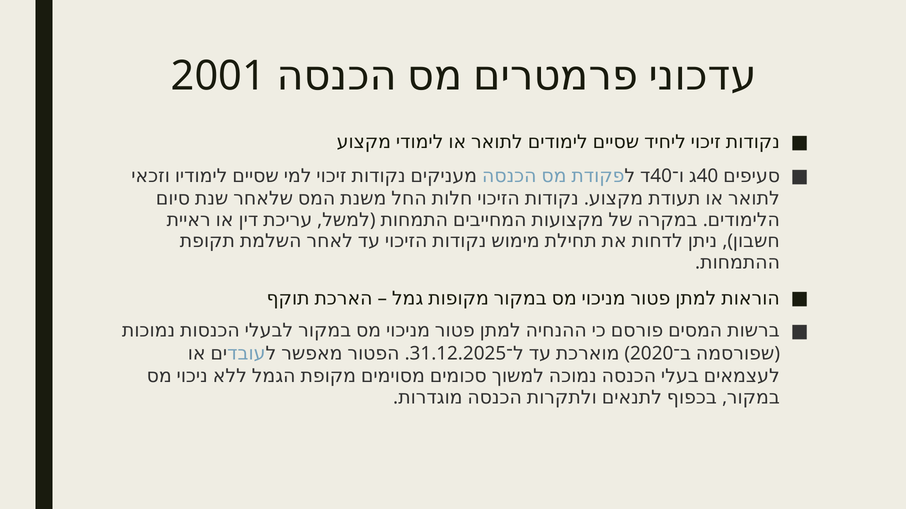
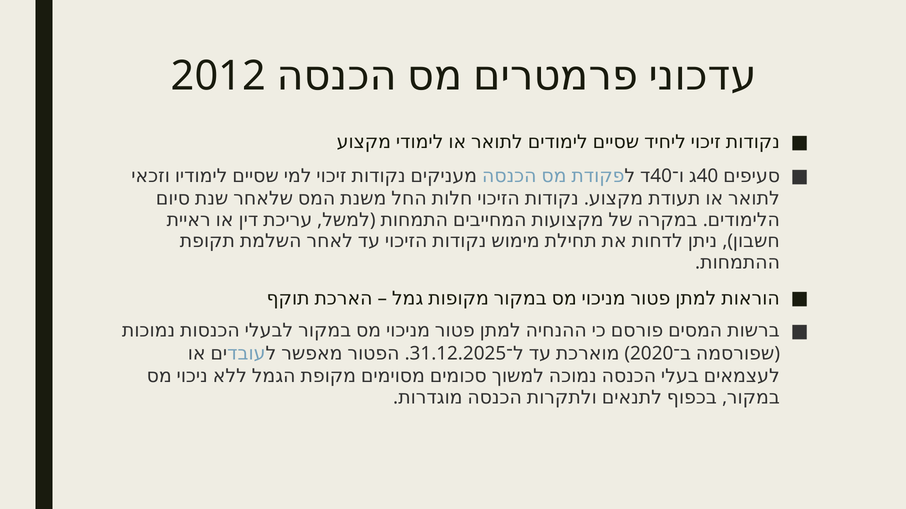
2001: 2001 -> 2012 (218, 76)
